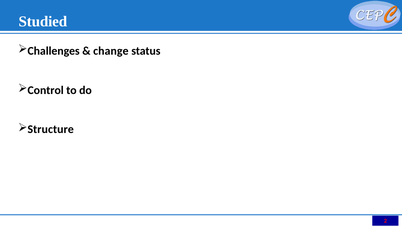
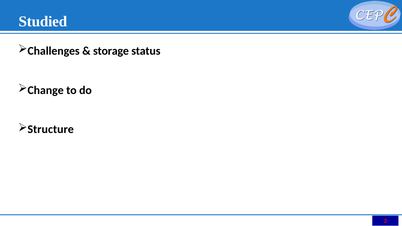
change: change -> storage (111, 51)
Control: Control -> Change (46, 90)
